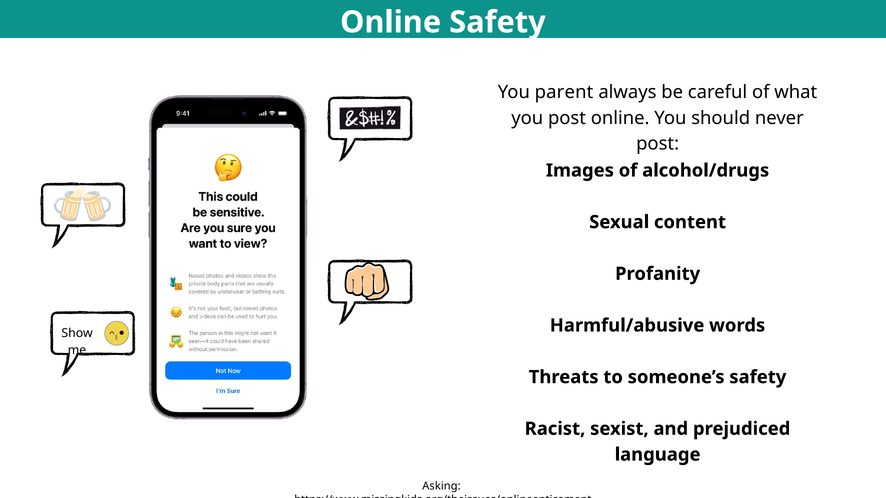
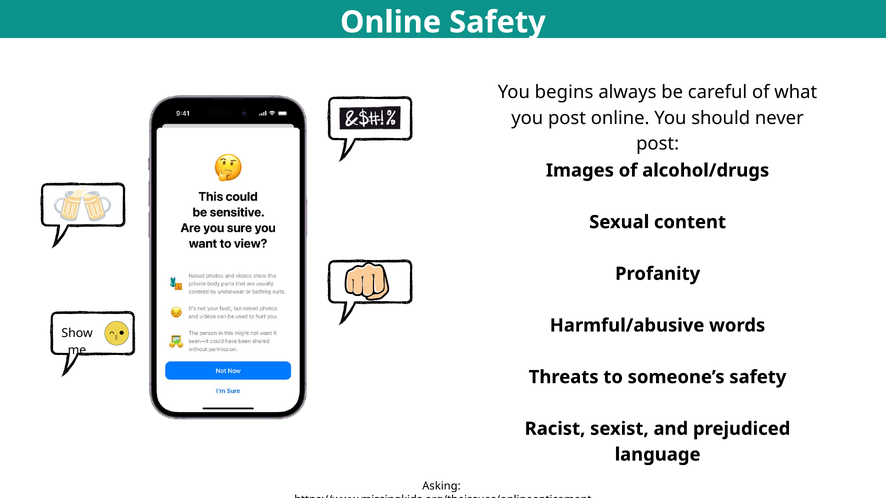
parent: parent -> begins (564, 92)
